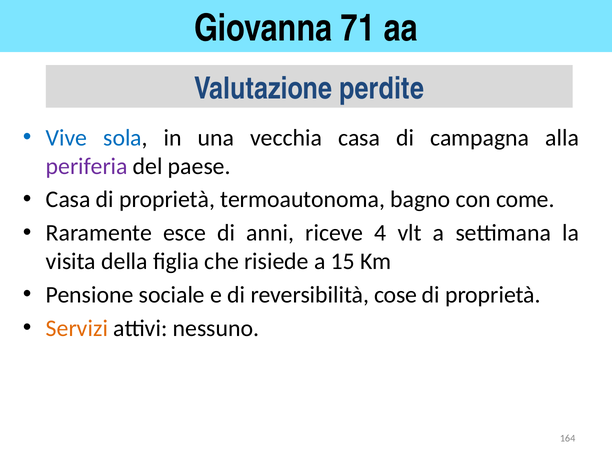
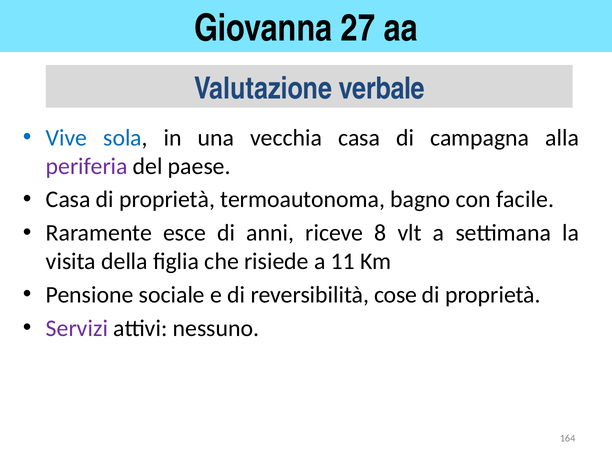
71: 71 -> 27 (358, 29)
perdite: perdite -> verbale (382, 88)
come: come -> facile (525, 200)
4: 4 -> 8 (380, 233)
15: 15 -> 11 (343, 262)
Servizi colour: orange -> purple (77, 328)
